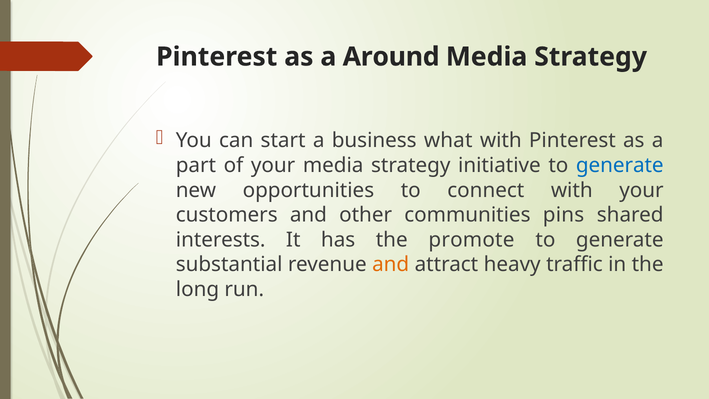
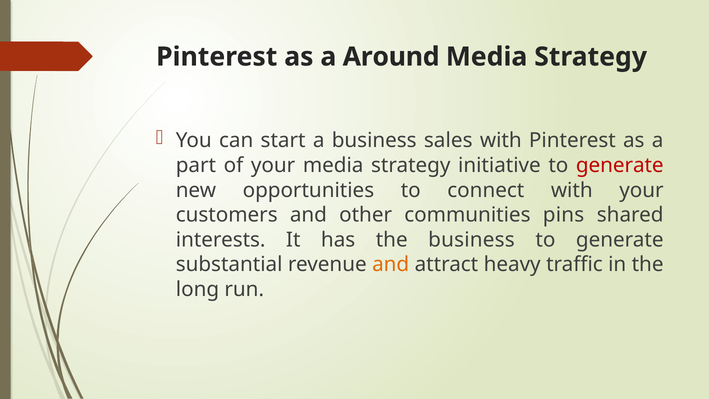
what: what -> sales (448, 141)
generate colour: blue -> red (620, 165)
the promote: promote -> business (471, 240)
